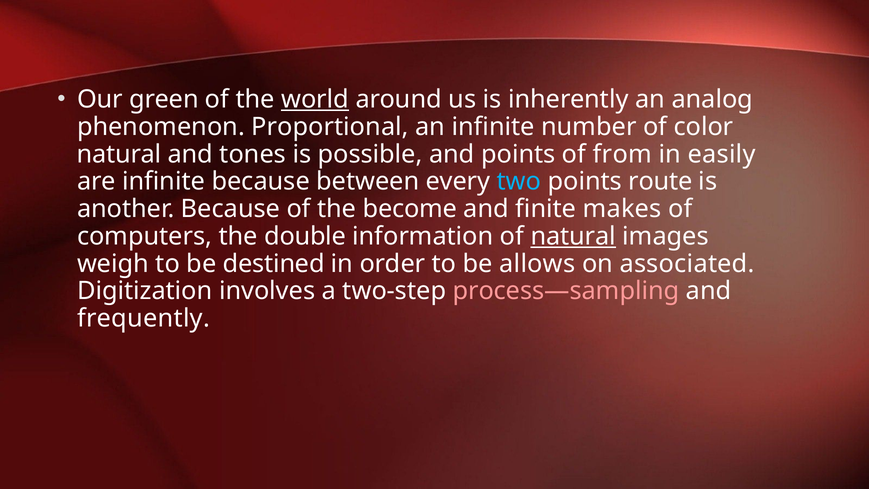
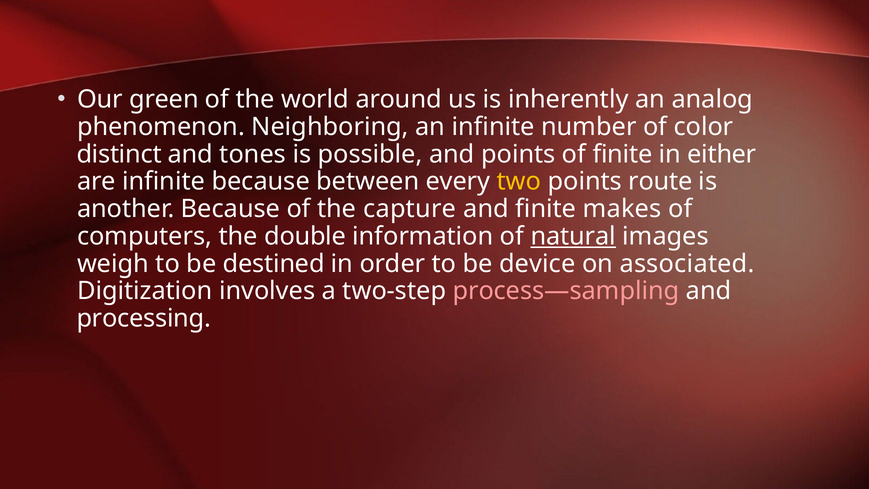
world underline: present -> none (315, 99)
Proportional: Proportional -> Neighboring (330, 127)
natural: natural -> distinct (119, 154)
of from: from -> finite (623, 154)
easily: easily -> either (722, 154)
two colour: light blue -> yellow (519, 182)
become: become -> capture (410, 209)
allows: allows -> device (537, 264)
frequently: frequently -> processing (144, 318)
